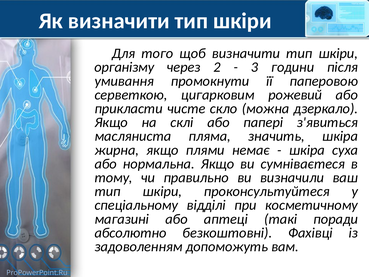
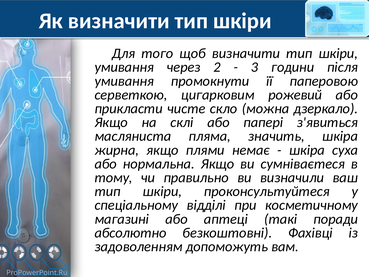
організму: організму -> умивання (124, 67)
